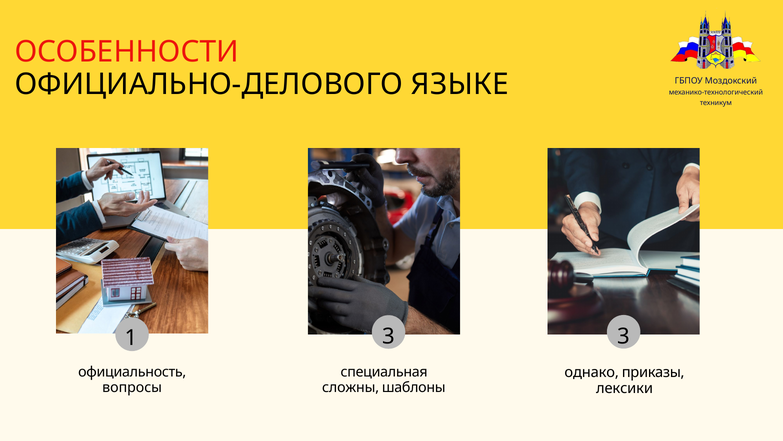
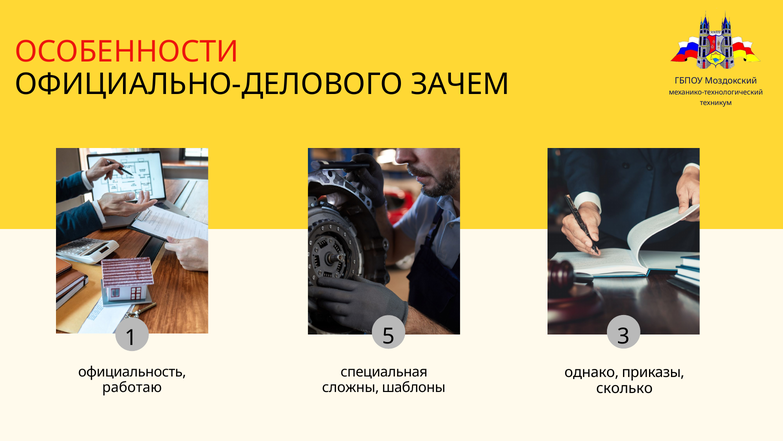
ЯЗЫКЕ: ЯЗЫКЕ -> ЗАЧЕМ (460, 84)
1 3: 3 -> 5 (389, 336)
вопросы: вопросы -> работаю (132, 387)
лексики: лексики -> сколько (624, 388)
